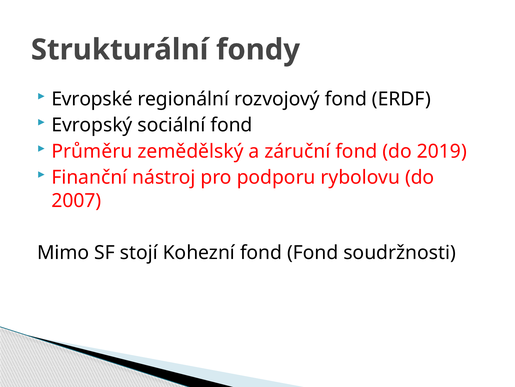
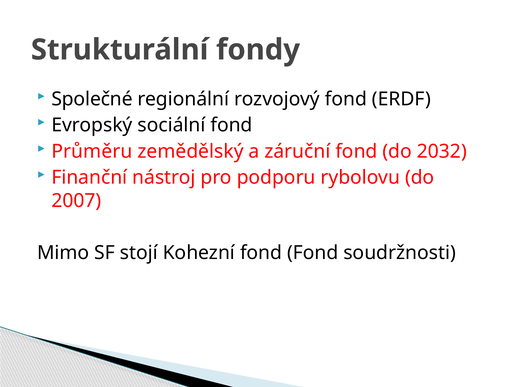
Evropské: Evropské -> Společné (92, 99)
2019: 2019 -> 2032 (442, 151)
